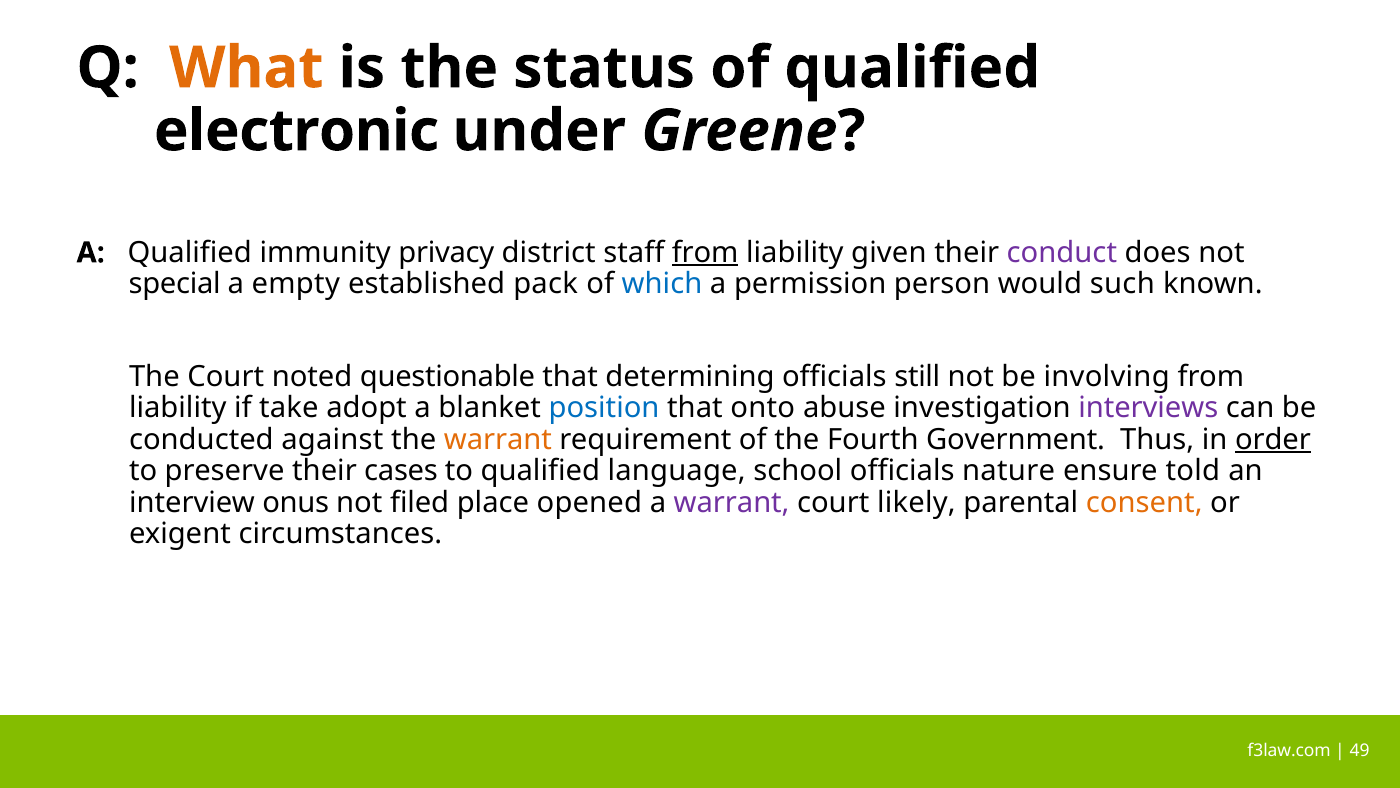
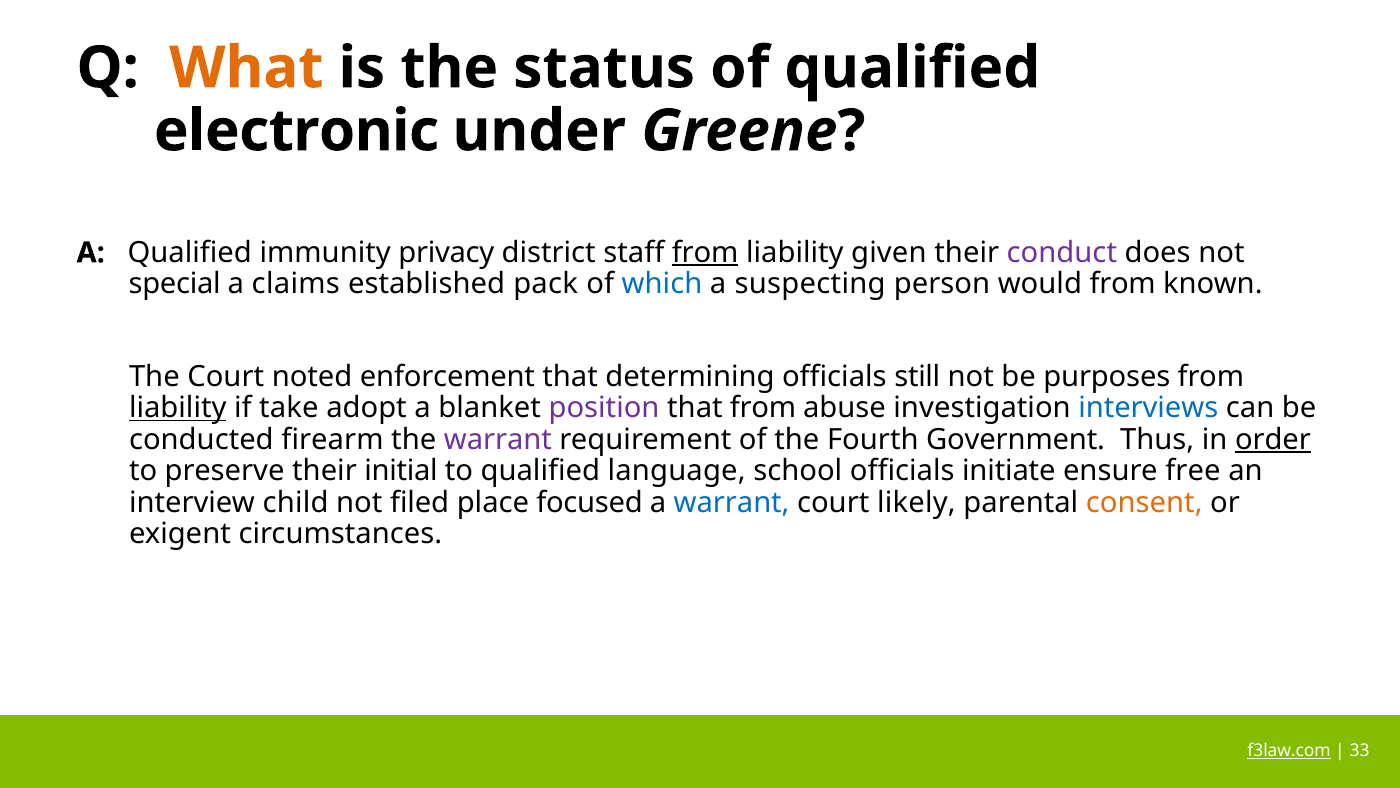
empty: empty -> claims (296, 284)
permission: permission -> suspecting (810, 284)
would such: such -> from (1123, 284)
questionable: questionable -> enforcement (447, 376)
involving: involving -> purposes (1107, 376)
liability underline: none -> present (178, 408)
position colour: blue -> purple (604, 408)
that onto: onto -> from (763, 408)
interviews colour: purple -> blue (1148, 408)
against: against -> firearm (332, 439)
warrant colour: orange -> purple (498, 439)
cases: cases -> initial (401, 471)
nature: nature -> initiate (1009, 471)
told: told -> free (1193, 471)
onus: onus -> child (295, 502)
opened: opened -> focused (590, 502)
warrant colour: purple -> blue (732, 502)
f3law.com underline: none -> present (1289, 751)
49: 49 -> 33 (1360, 751)
